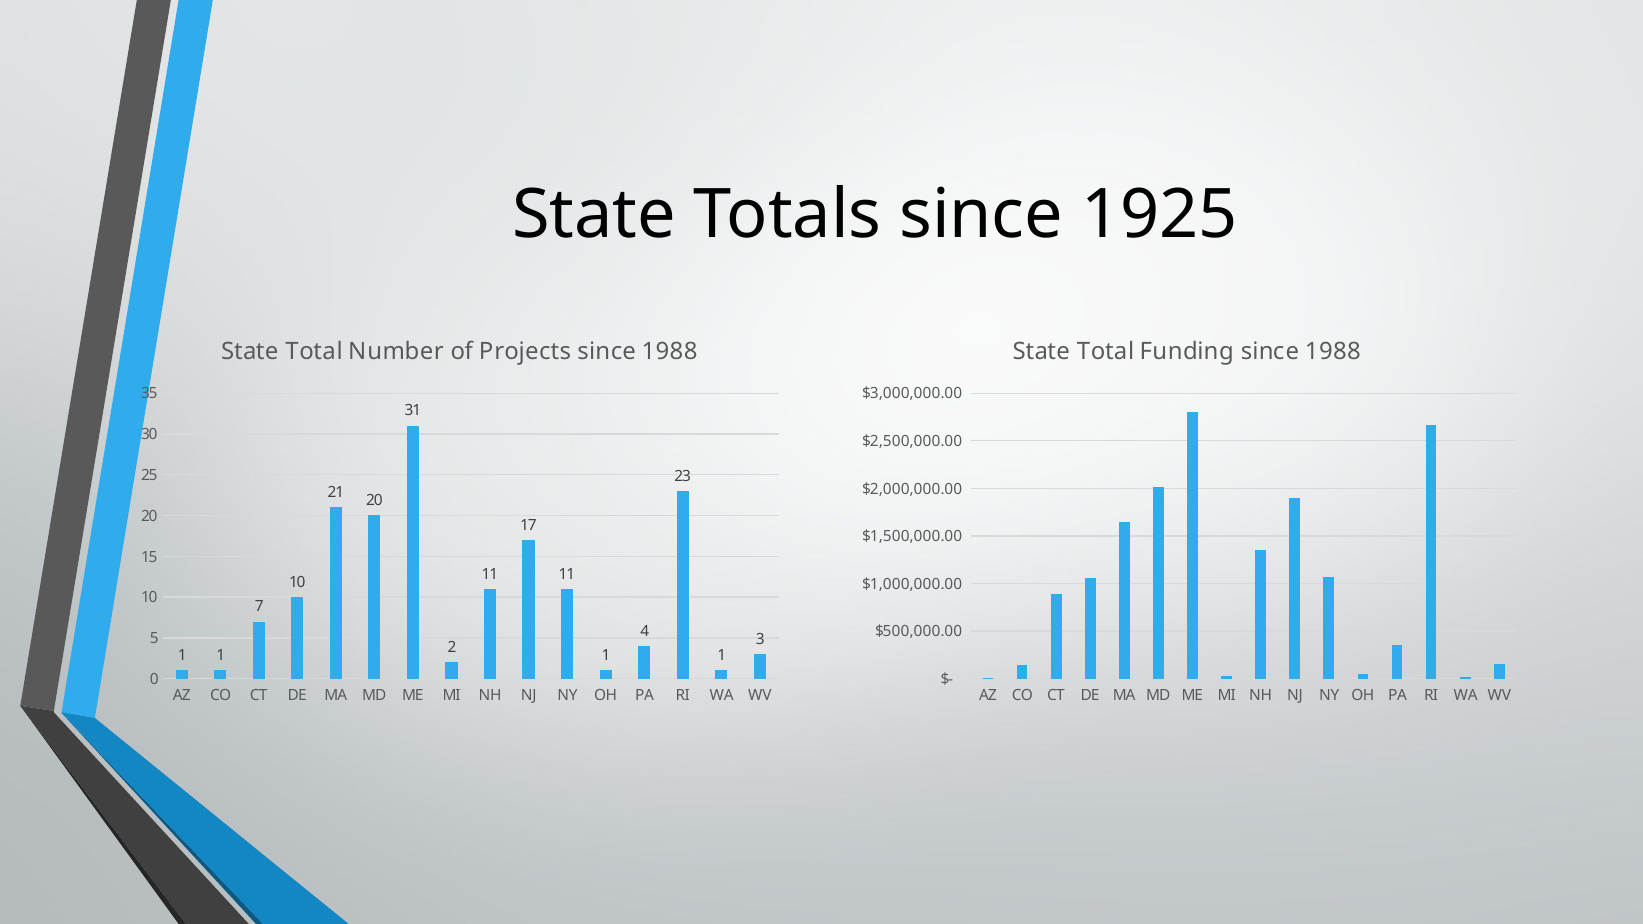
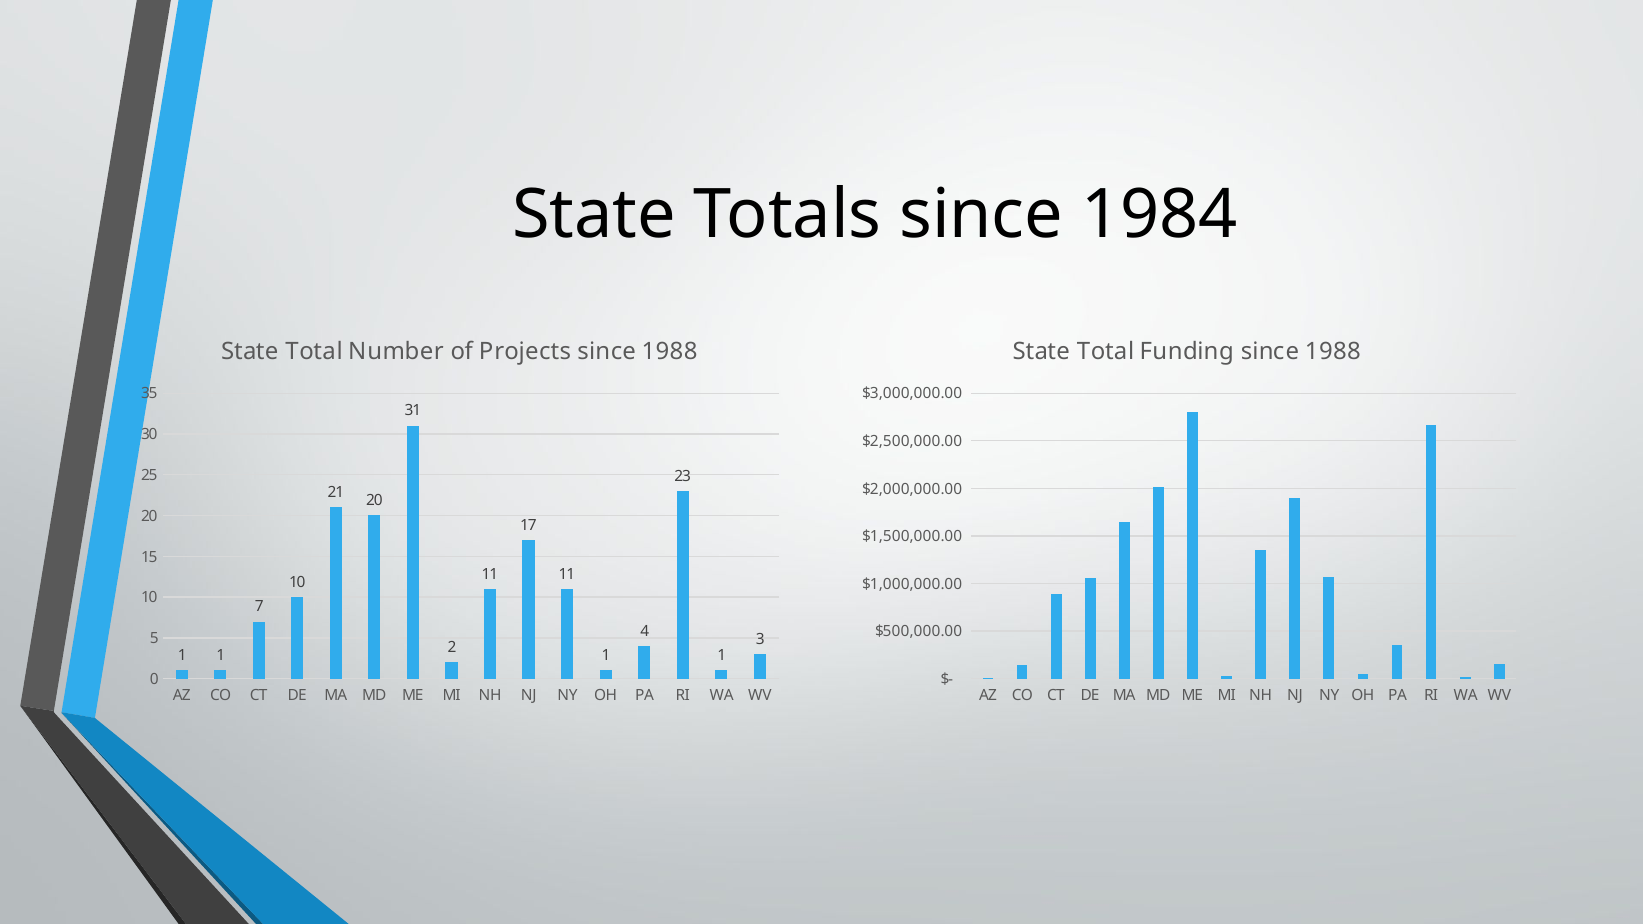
1925: 1925 -> 1984 (1159, 215)
